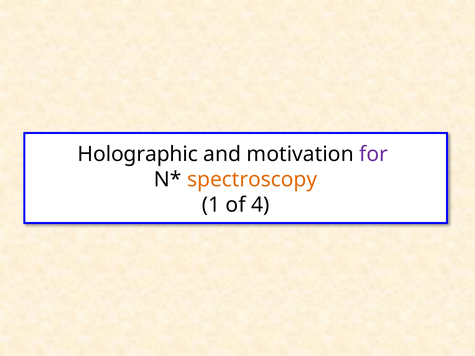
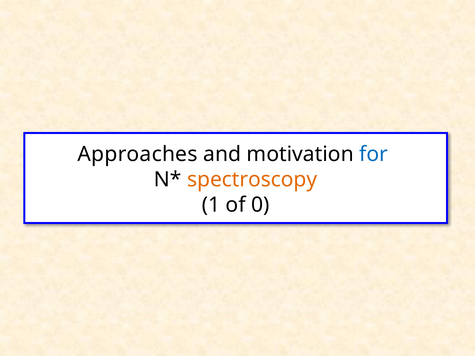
Holographic: Holographic -> Approaches (138, 154)
for colour: purple -> blue (374, 154)
4: 4 -> 0 (260, 205)
